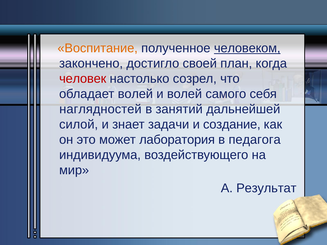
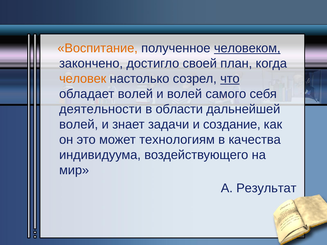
человек colour: red -> orange (83, 79)
что underline: none -> present (230, 79)
наглядностей: наглядностей -> деятельности (100, 109)
занятий: занятий -> области (179, 109)
силой: силой -> волей (79, 125)
лаборатория: лаборатория -> технологиям (177, 140)
педагога: педагога -> качества (255, 140)
